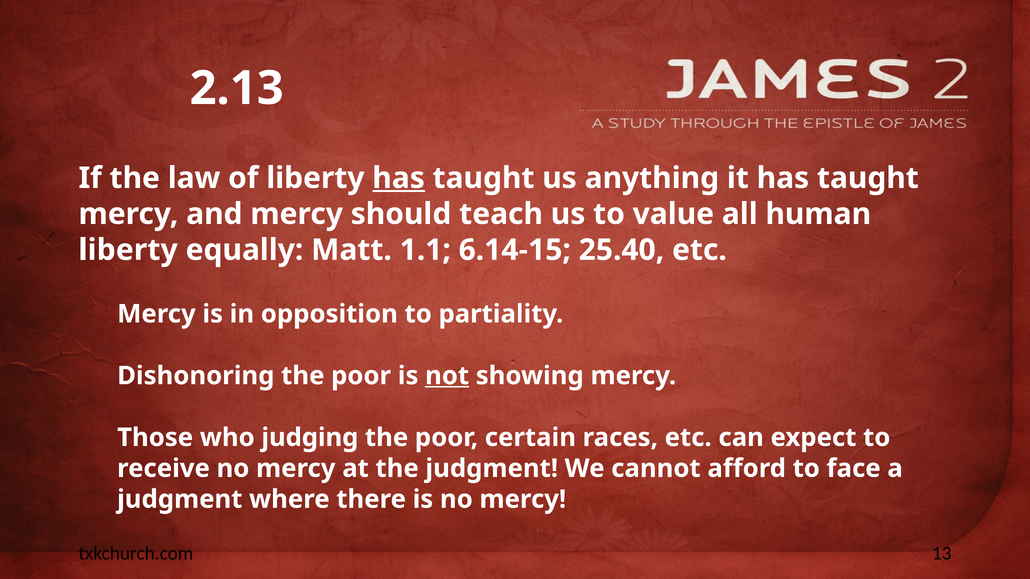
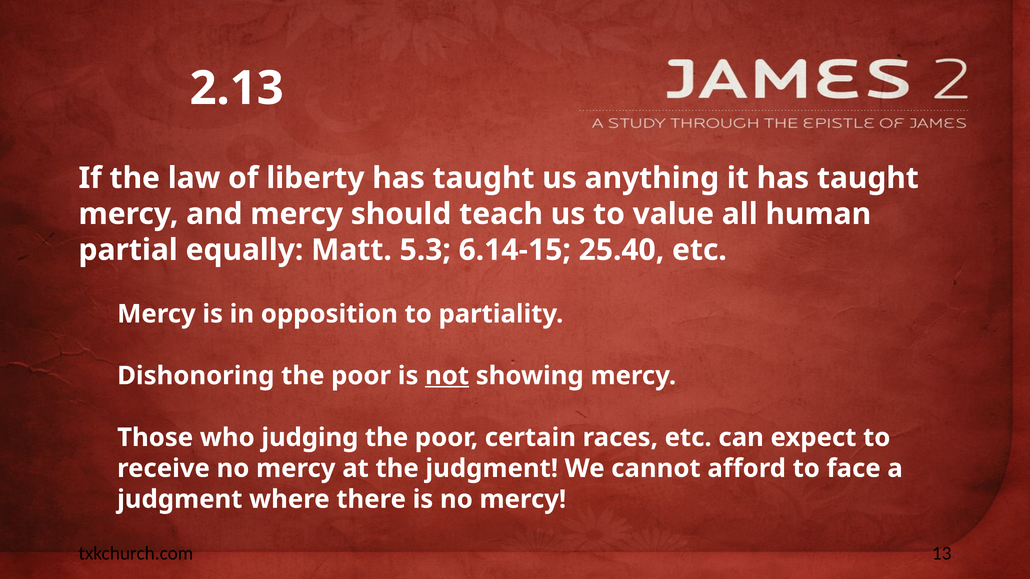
has underline: present -> none (399, 178)
liberty: liberty -> partial (128, 250)
1.1: 1.1 -> 5.3 (425, 250)
